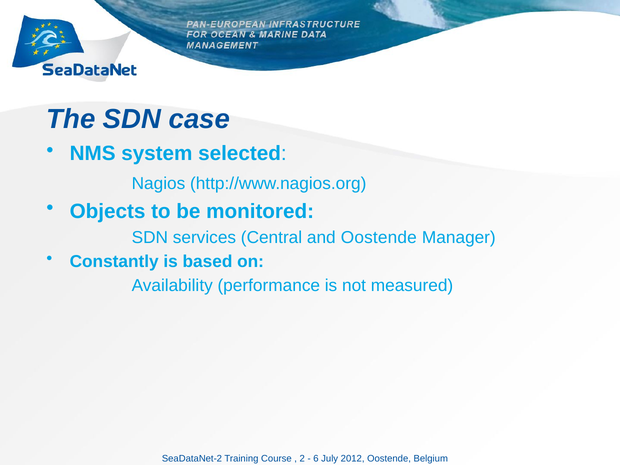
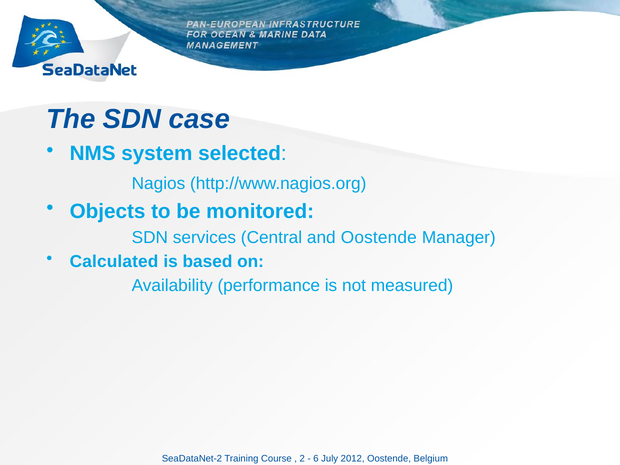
Constantly: Constantly -> Calculated (114, 261)
